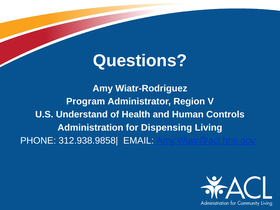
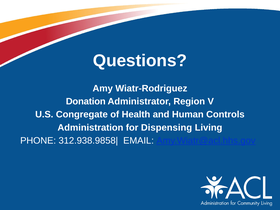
Program: Program -> Donation (86, 101)
Understand: Understand -> Congregate (82, 114)
